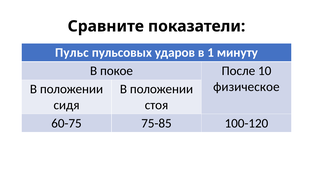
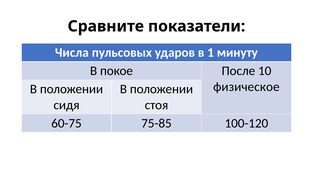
Пульс: Пульс -> Числа (72, 53)
